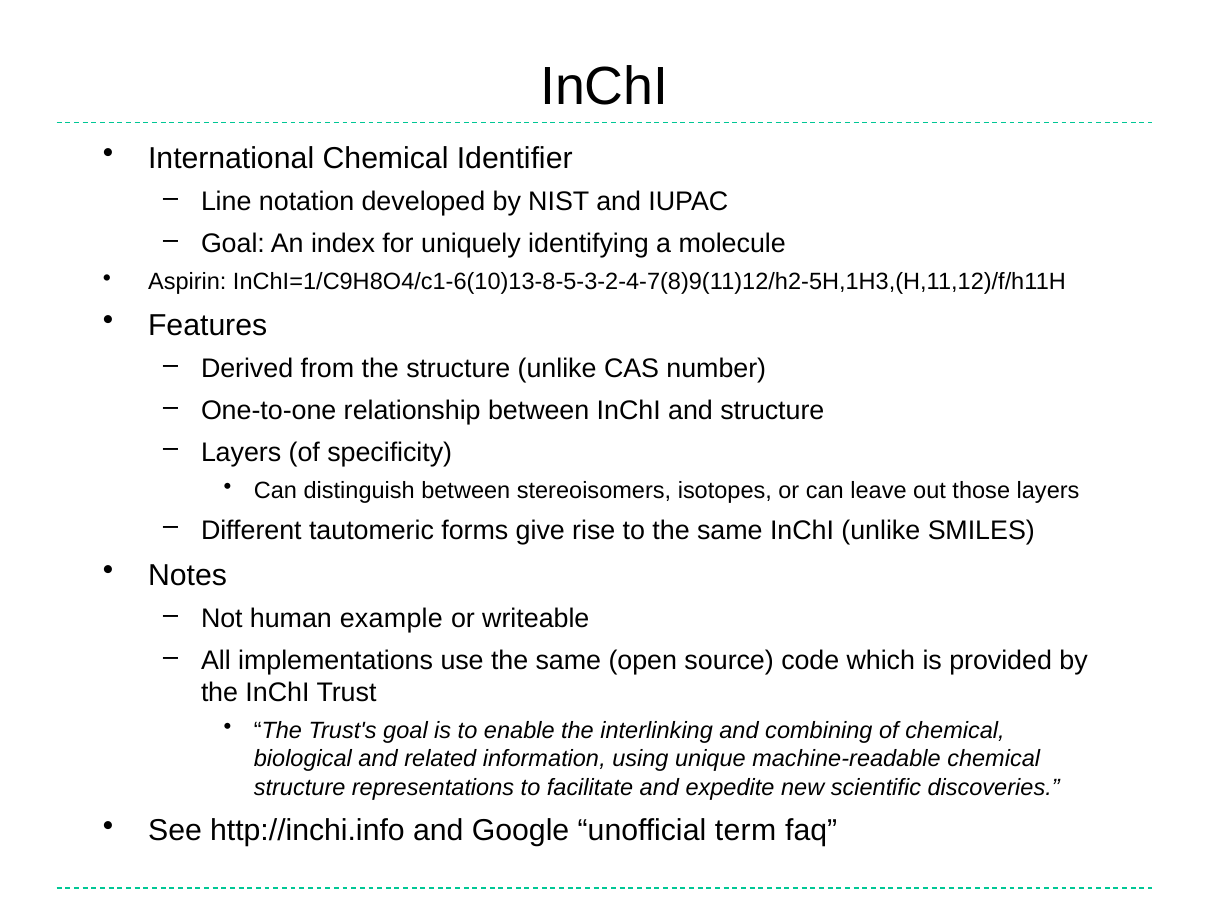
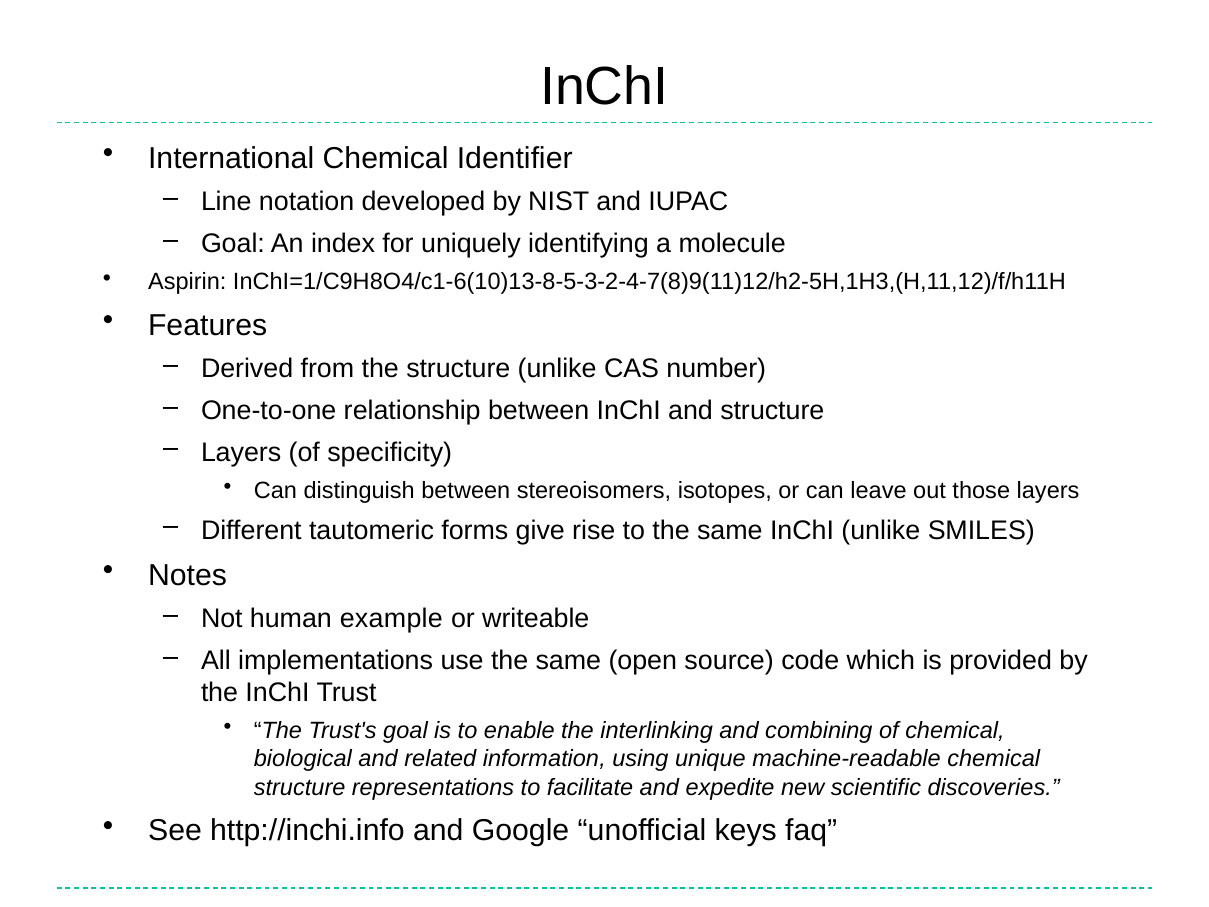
term: term -> keys (746, 831)
